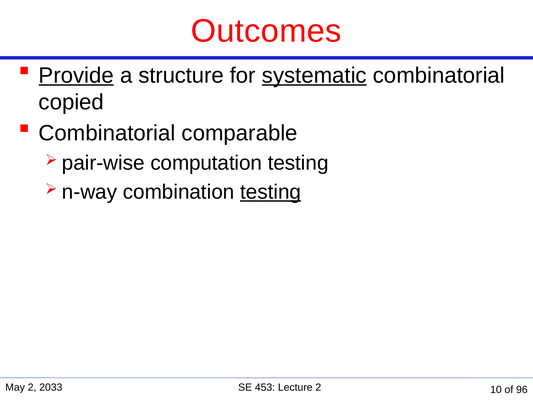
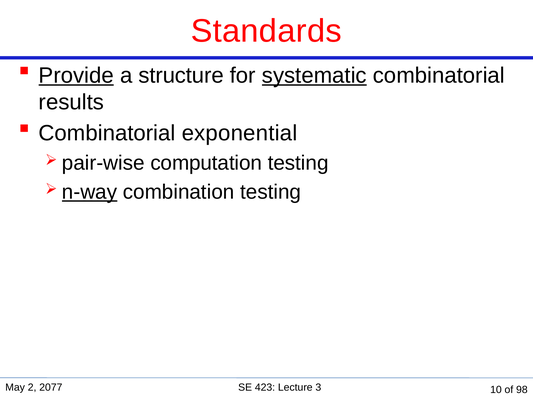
Outcomes: Outcomes -> Standards (266, 31)
copied: copied -> results (71, 102)
comparable: comparable -> exponential (240, 133)
n-way underline: none -> present (90, 192)
testing underline: present -> none (271, 192)
2033: 2033 -> 2077 (51, 387)
453: 453 -> 423 (265, 387)
Lecture 2: 2 -> 3 (318, 387)
96: 96 -> 98 (522, 389)
